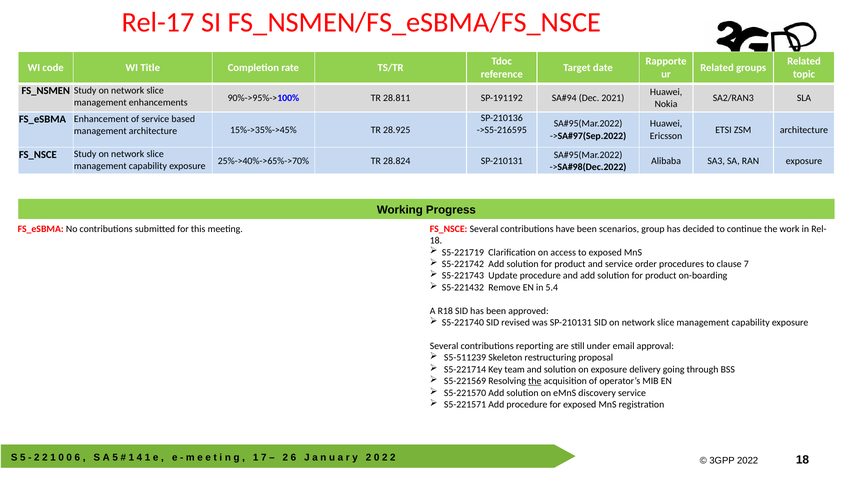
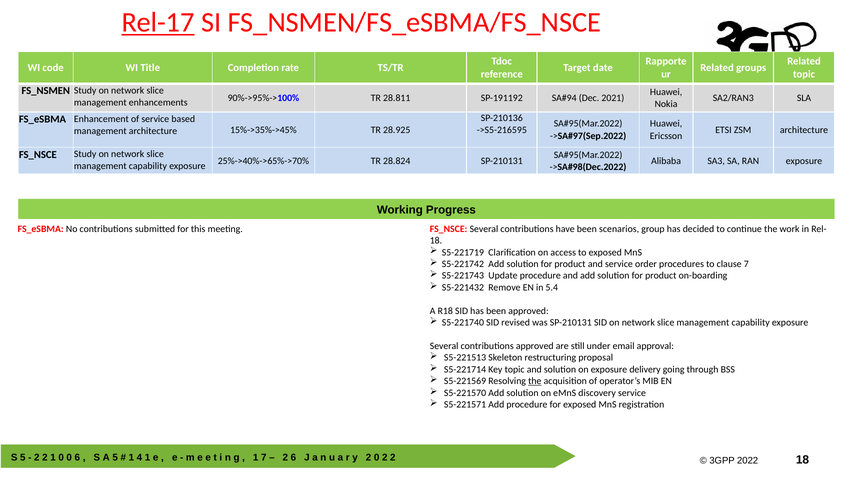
Rel-17 underline: none -> present (158, 23)
contributions reporting: reporting -> approved (535, 346)
S5-511239: S5-511239 -> S5-221513 (465, 358)
Key team: team -> topic (515, 370)
